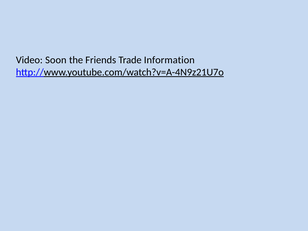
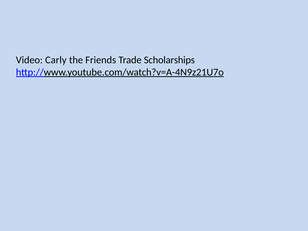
Soon: Soon -> Carly (56, 60)
Information: Information -> Scholarships (169, 60)
